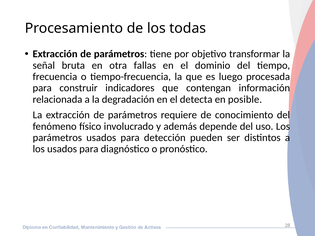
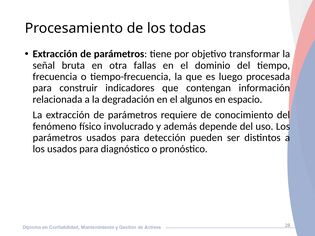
detecta: detecta -> algunos (196, 99)
posible: posible -> espacio (245, 99)
